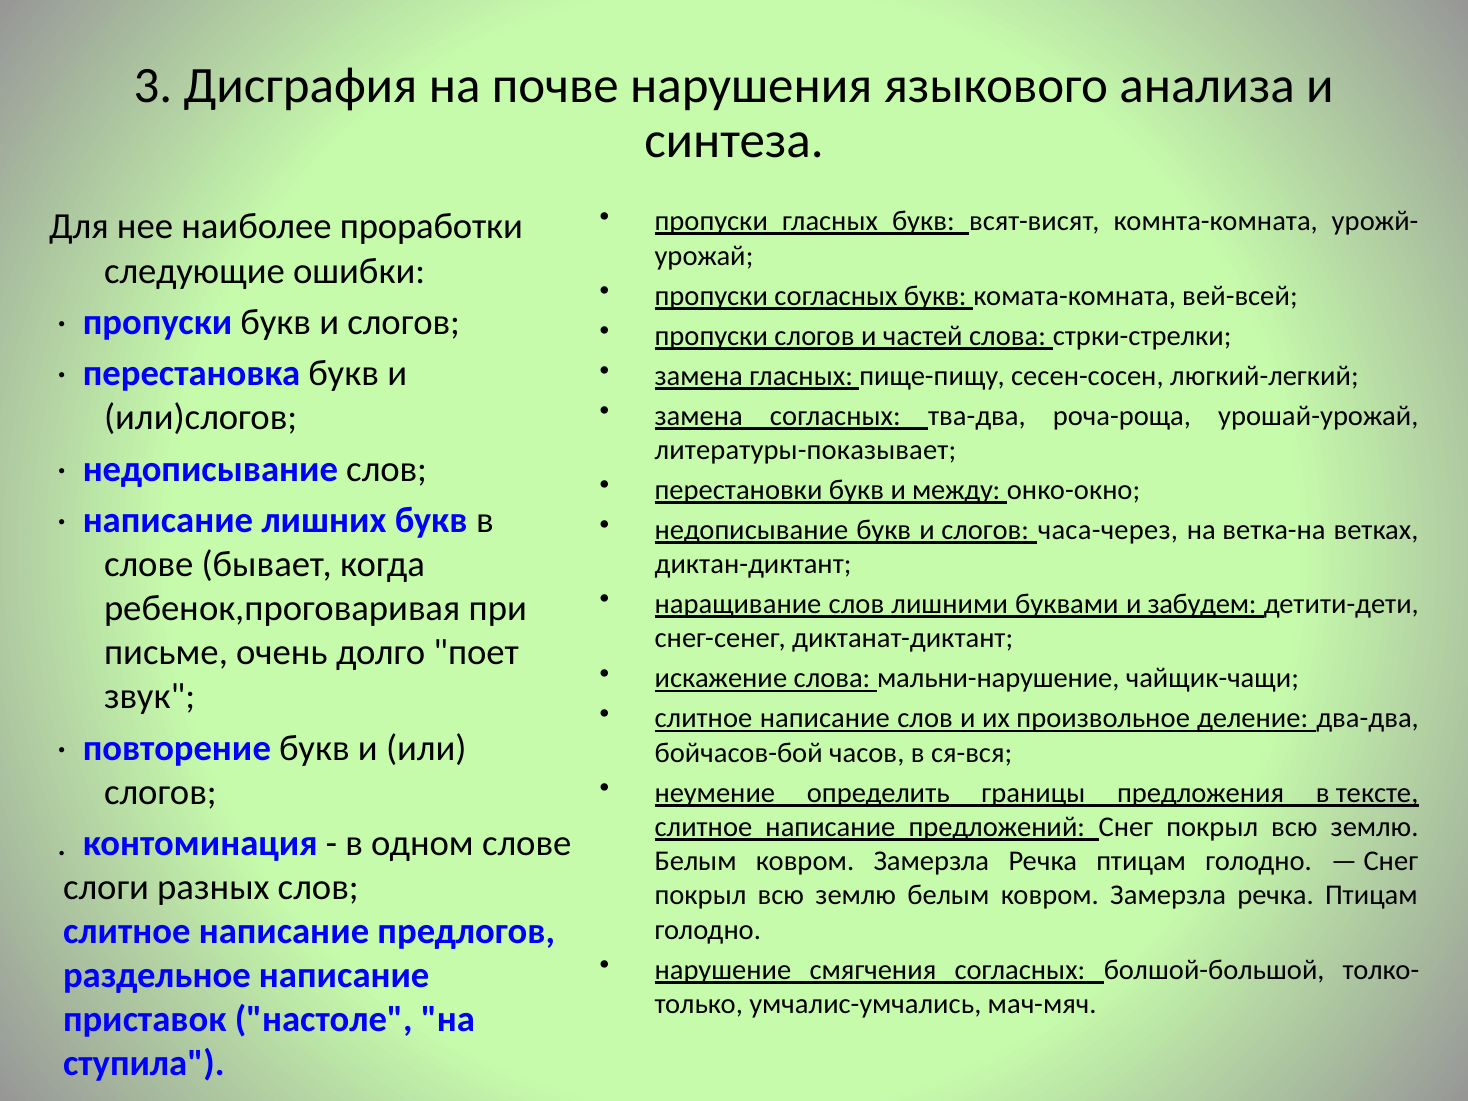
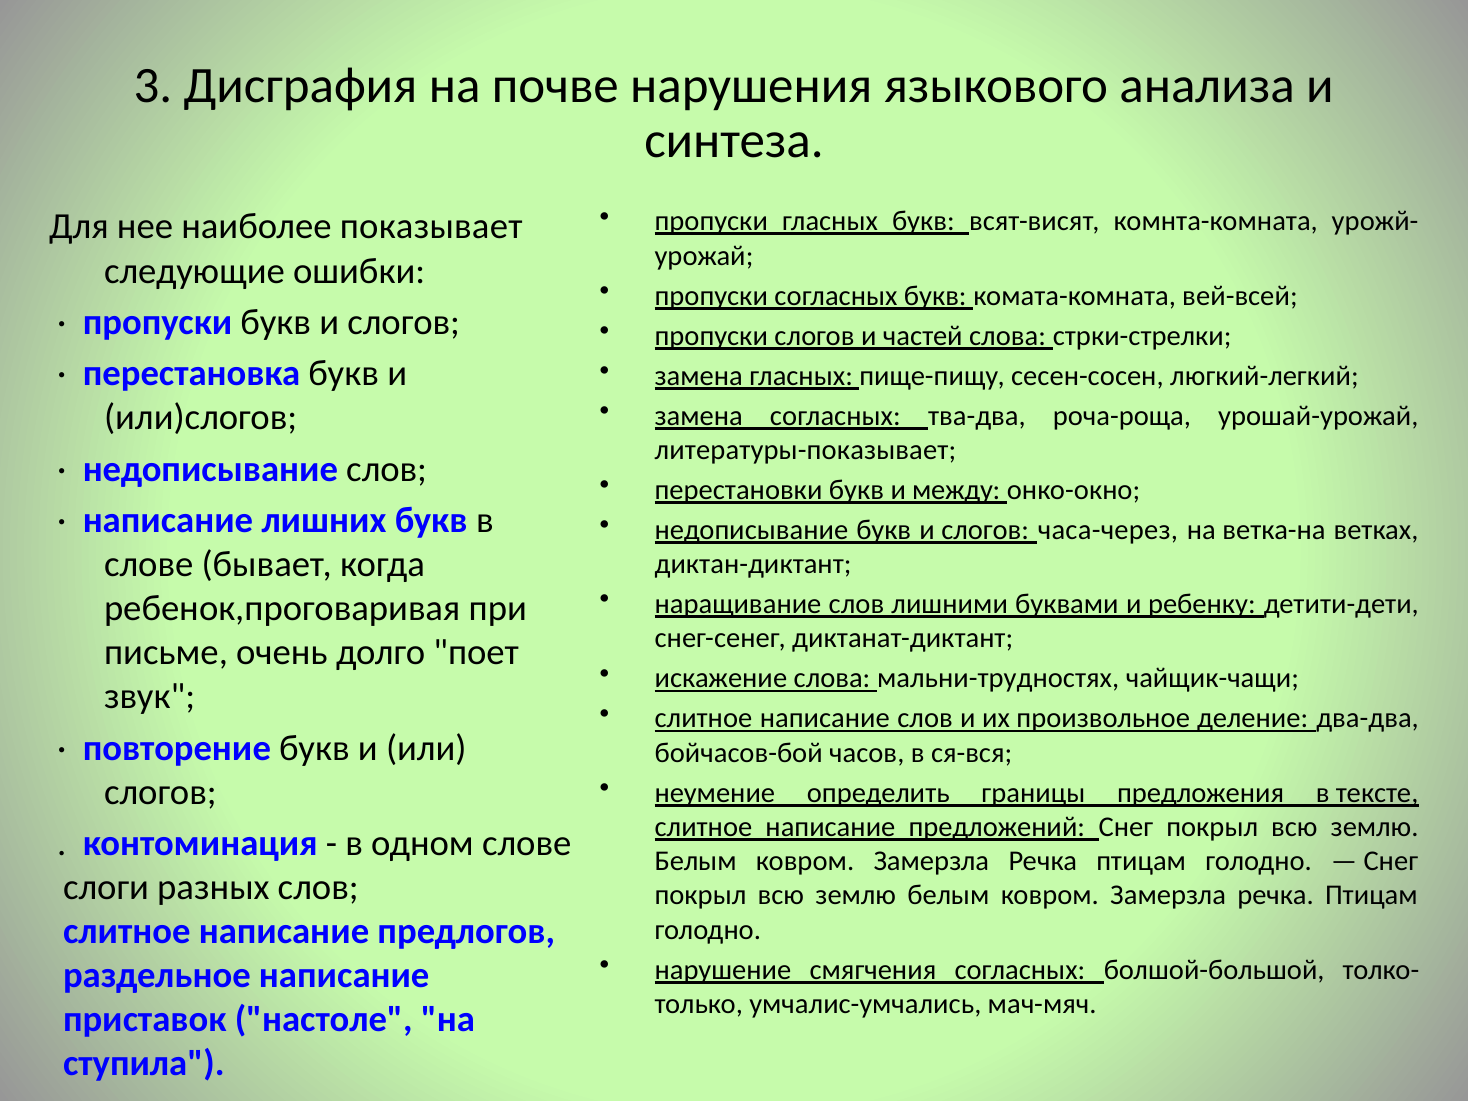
проработки: проработки -> показывает (431, 227)
забудем: забудем -> ребенку (1202, 604)
мальни-нарушение: мальни-нарушение -> мальни-трудностях (998, 678)
